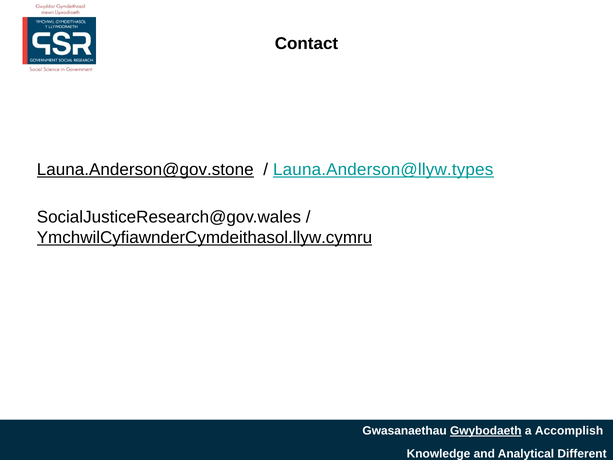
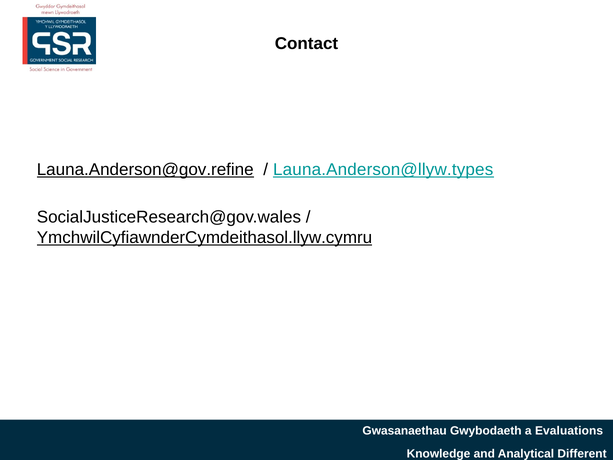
Launa.Anderson@gov.stone: Launa.Anderson@gov.stone -> Launa.Anderson@gov.refine (145, 169)
Gwybodaeth underline: present -> none (486, 431)
Accomplish: Accomplish -> Evaluations (569, 431)
